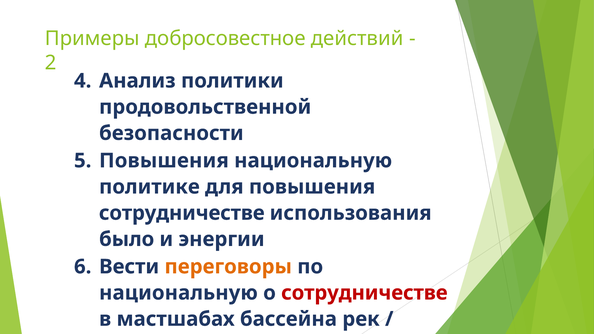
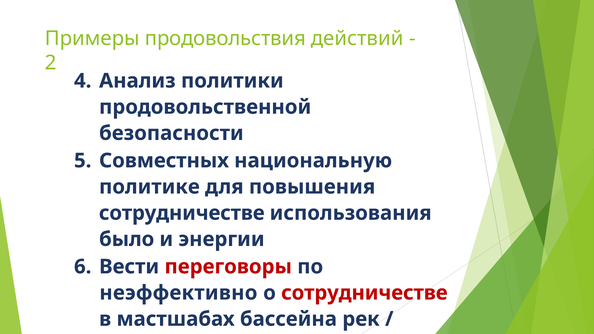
добросовестное: добросовестное -> продовольствия (225, 38)
Повышения: Повышения -> Совместных (164, 161)
переговоры colour: orange -> red (228, 267)
национальную: национальную -> неэффективно (178, 293)
